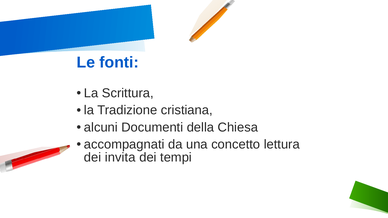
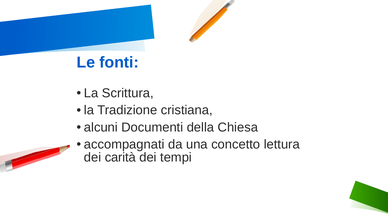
invita: invita -> carità (120, 158)
